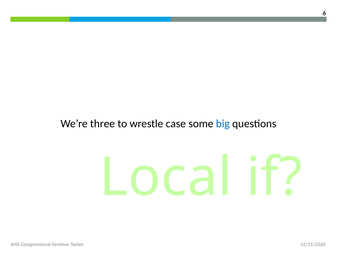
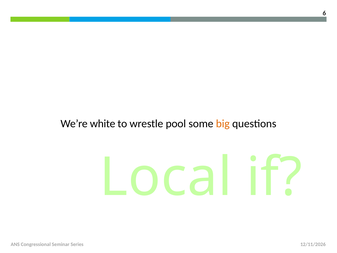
three: three -> white (103, 124)
case: case -> pool (176, 124)
big colour: blue -> orange (223, 124)
